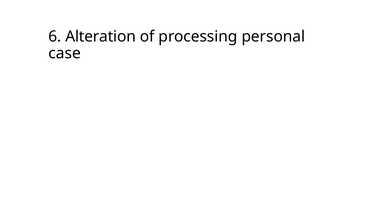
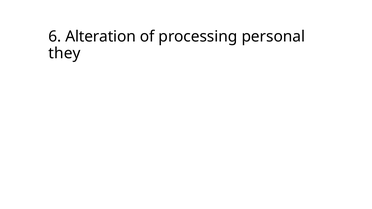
case: case -> they (64, 53)
